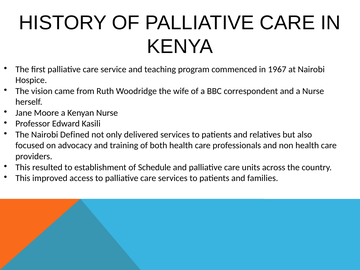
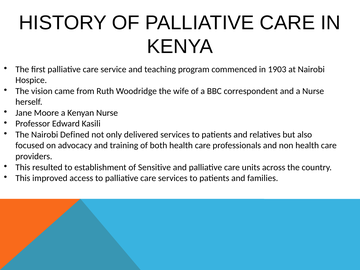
1967: 1967 -> 1903 (277, 69)
Schedule: Schedule -> Sensitive (154, 167)
